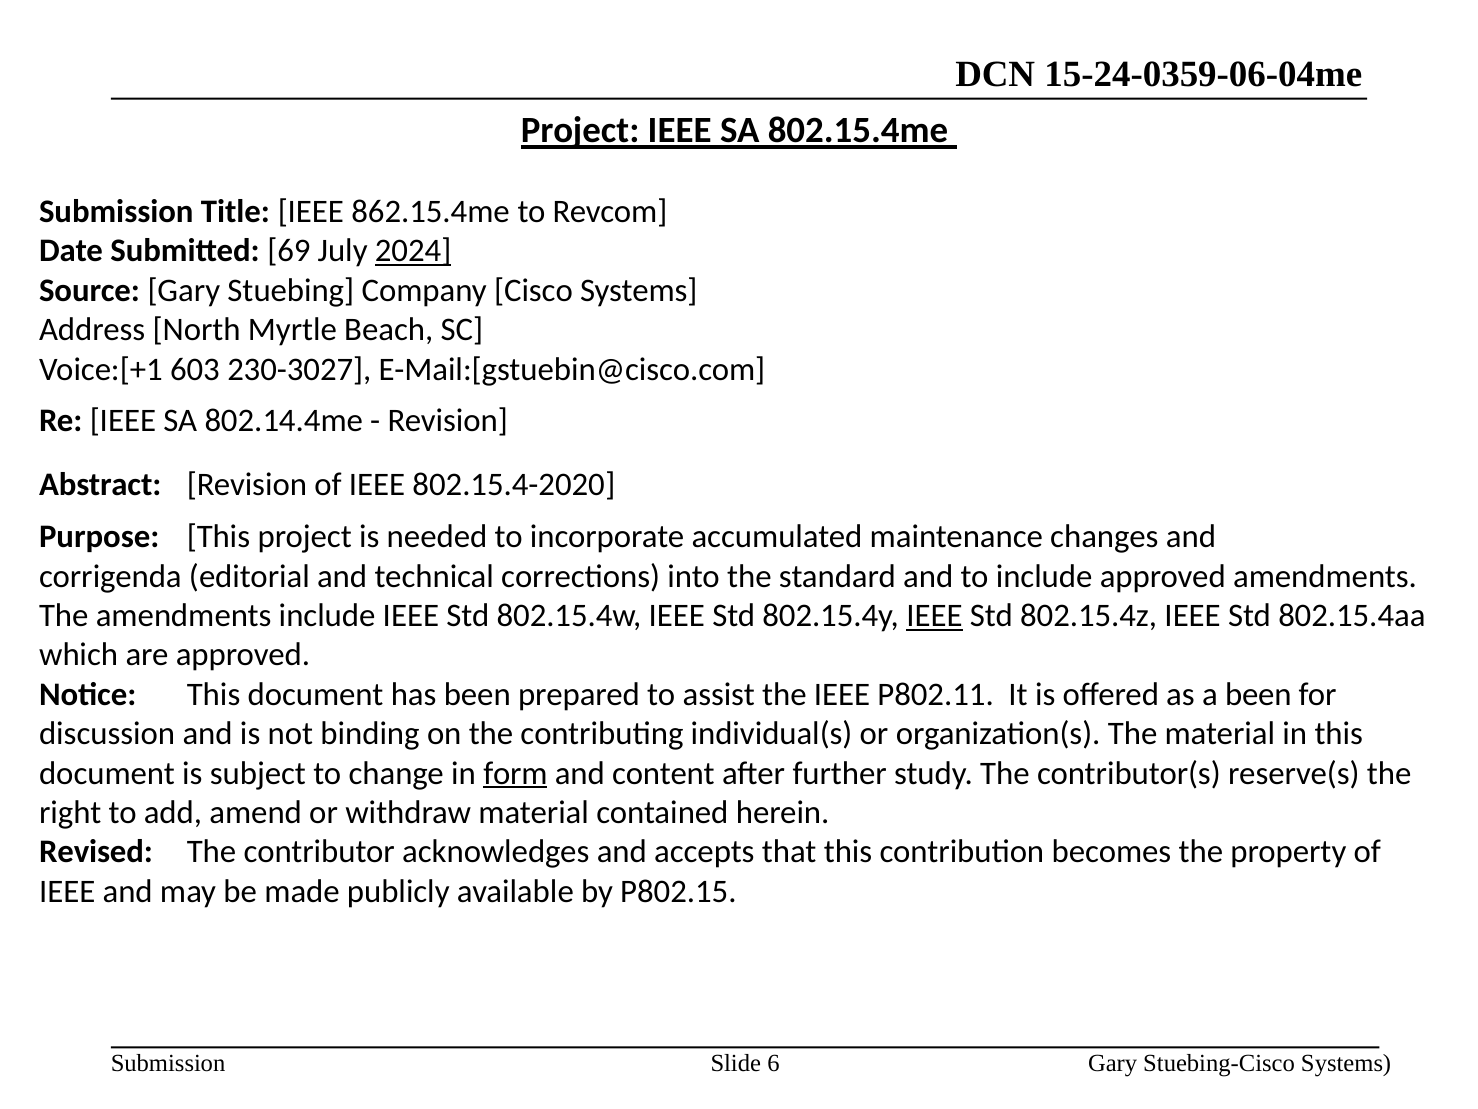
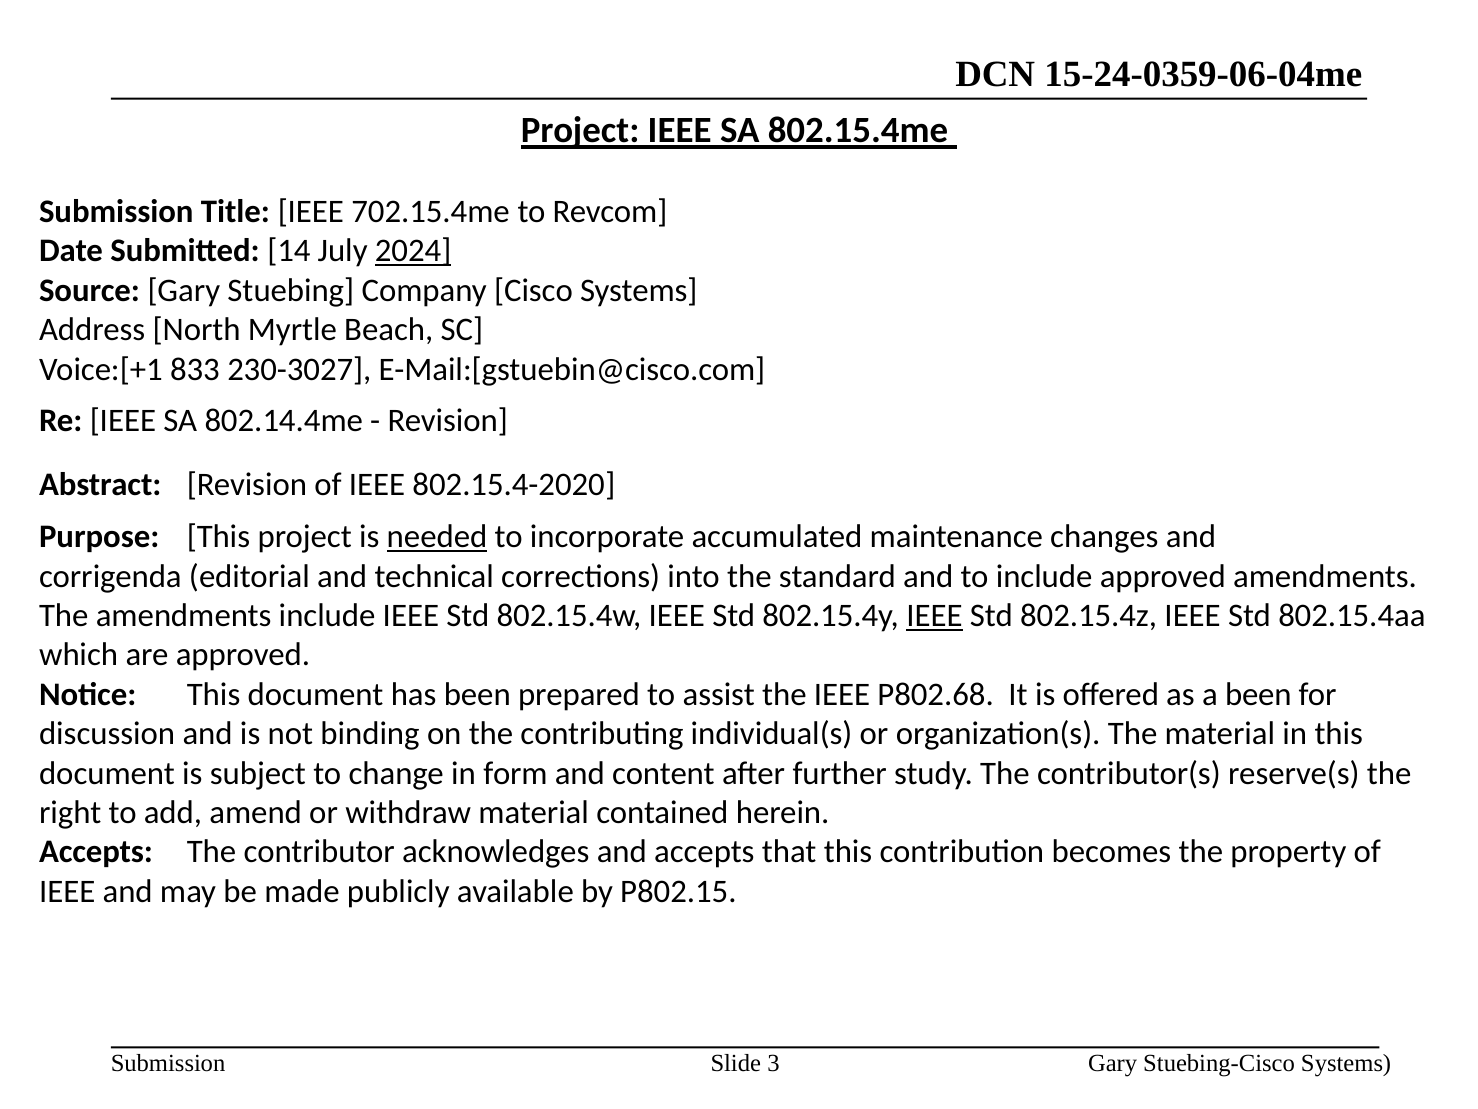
862.15.4me: 862.15.4me -> 702.15.4me (431, 211)
69: 69 -> 14 (289, 251)
603: 603 -> 833 (195, 369)
needed underline: none -> present (437, 537)
P802.11: P802.11 -> P802.68 (936, 694)
form underline: present -> none (515, 773)
Revised: Revised -> Accepts (96, 852)
6: 6 -> 3 (773, 1063)
